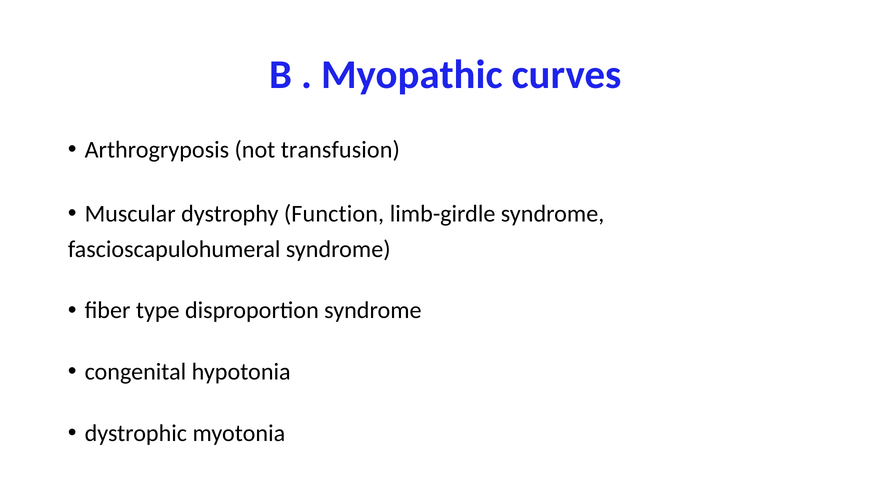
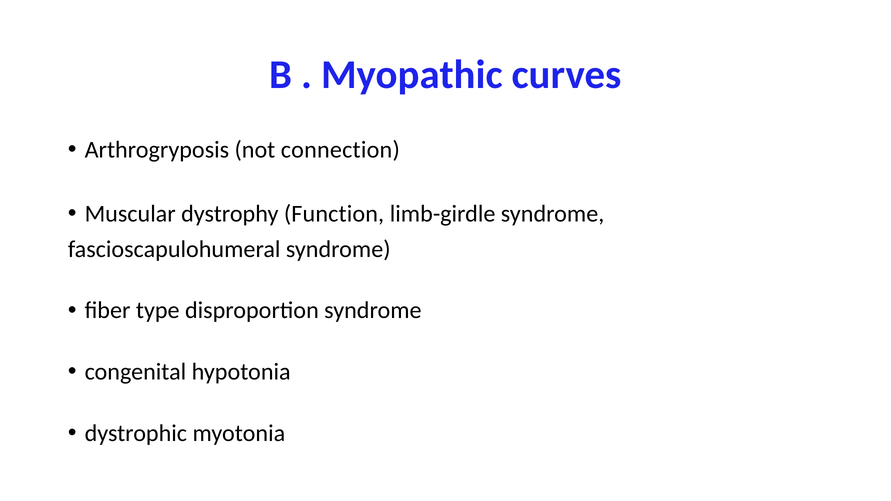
transfusion: transfusion -> connection (340, 150)
